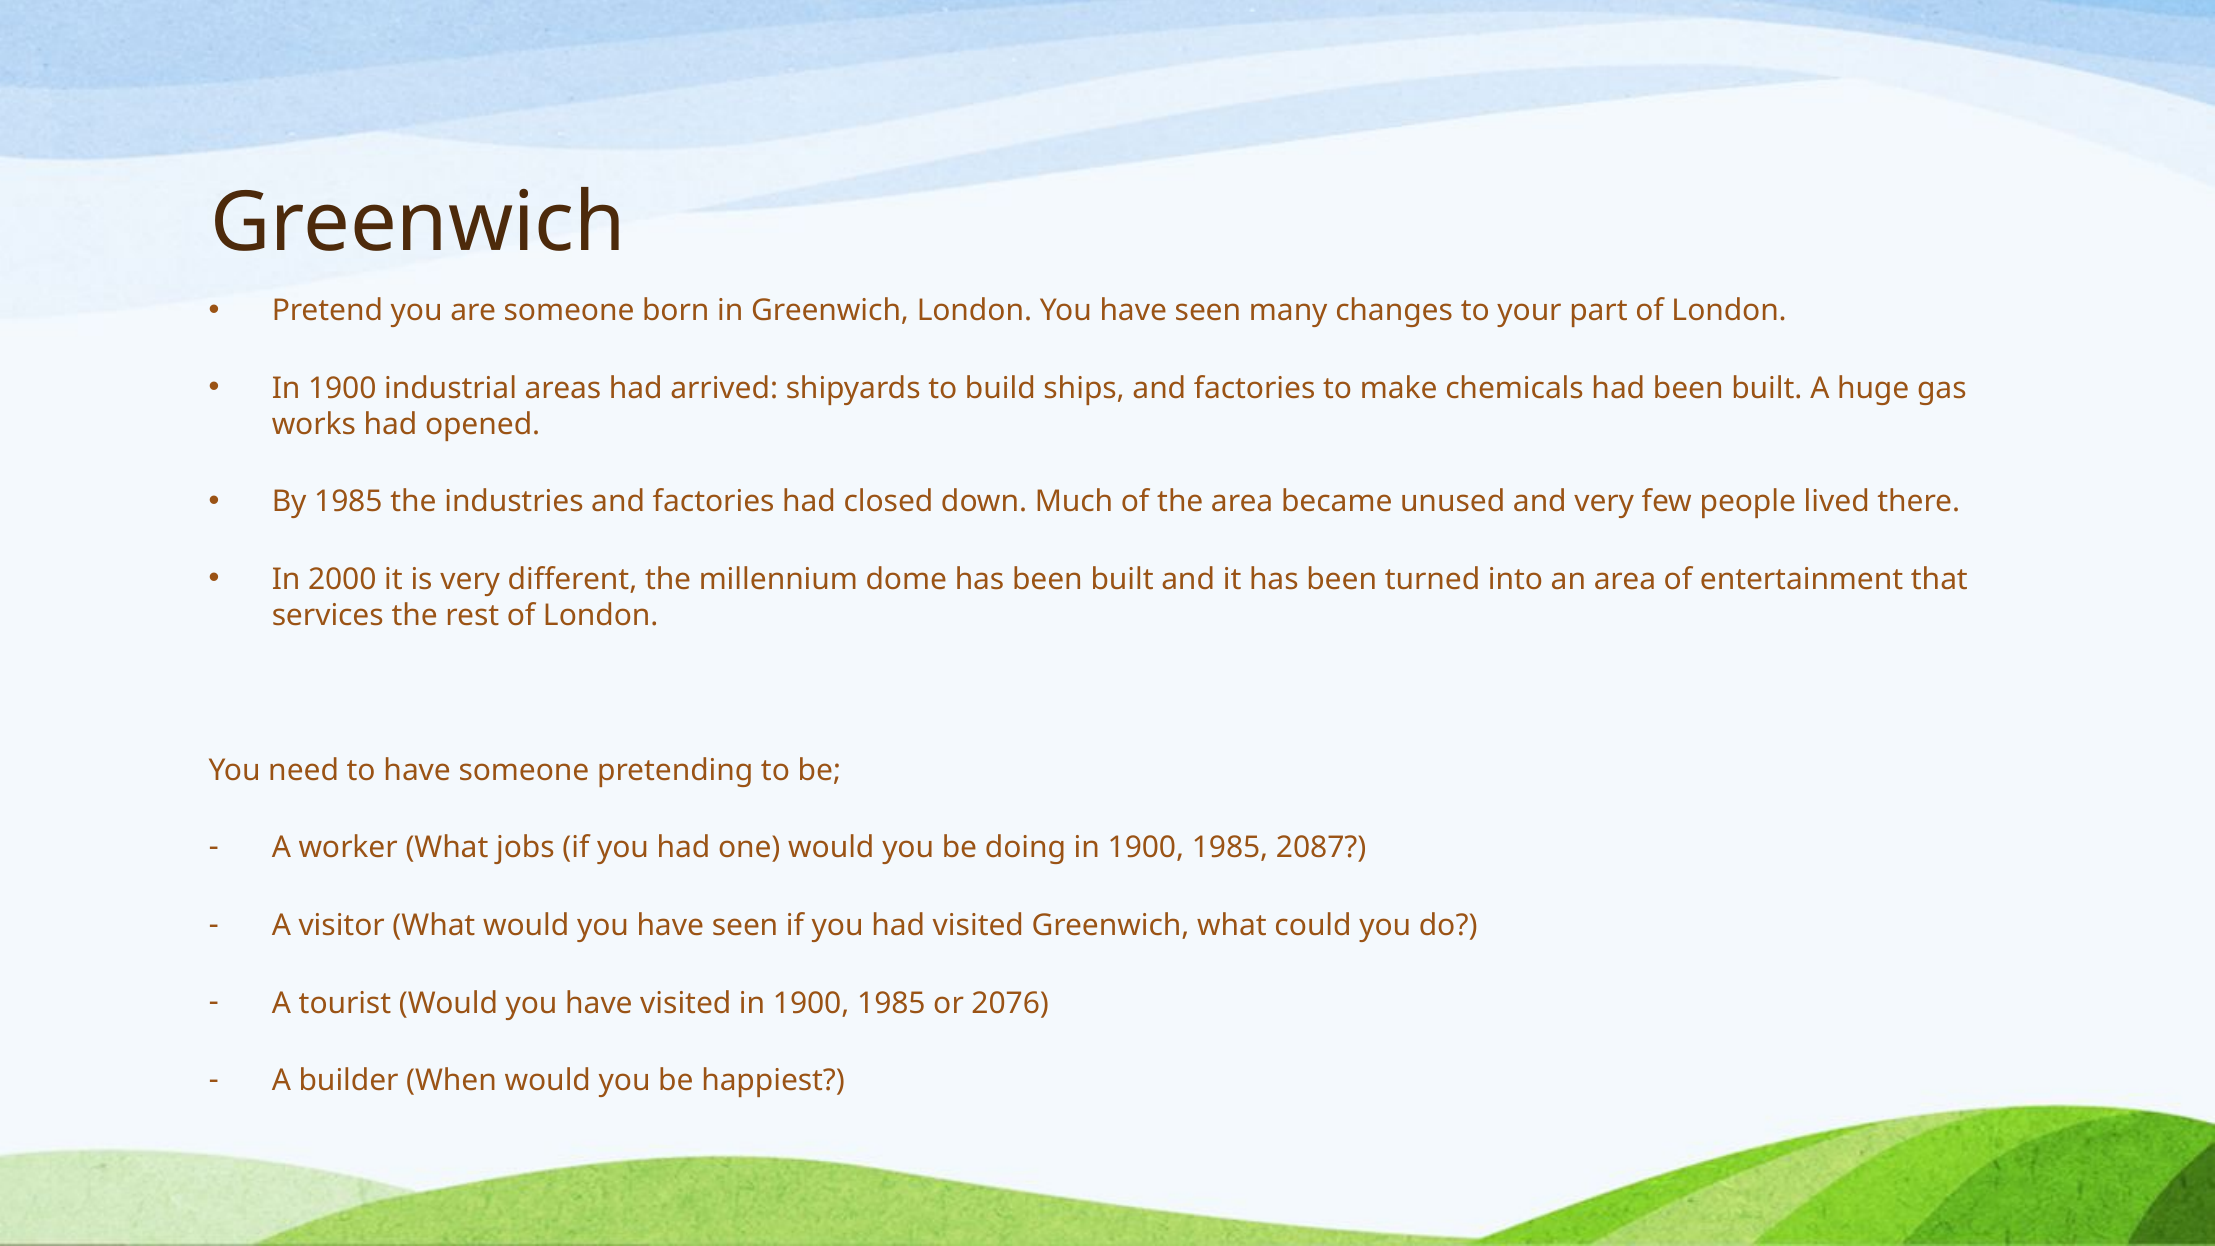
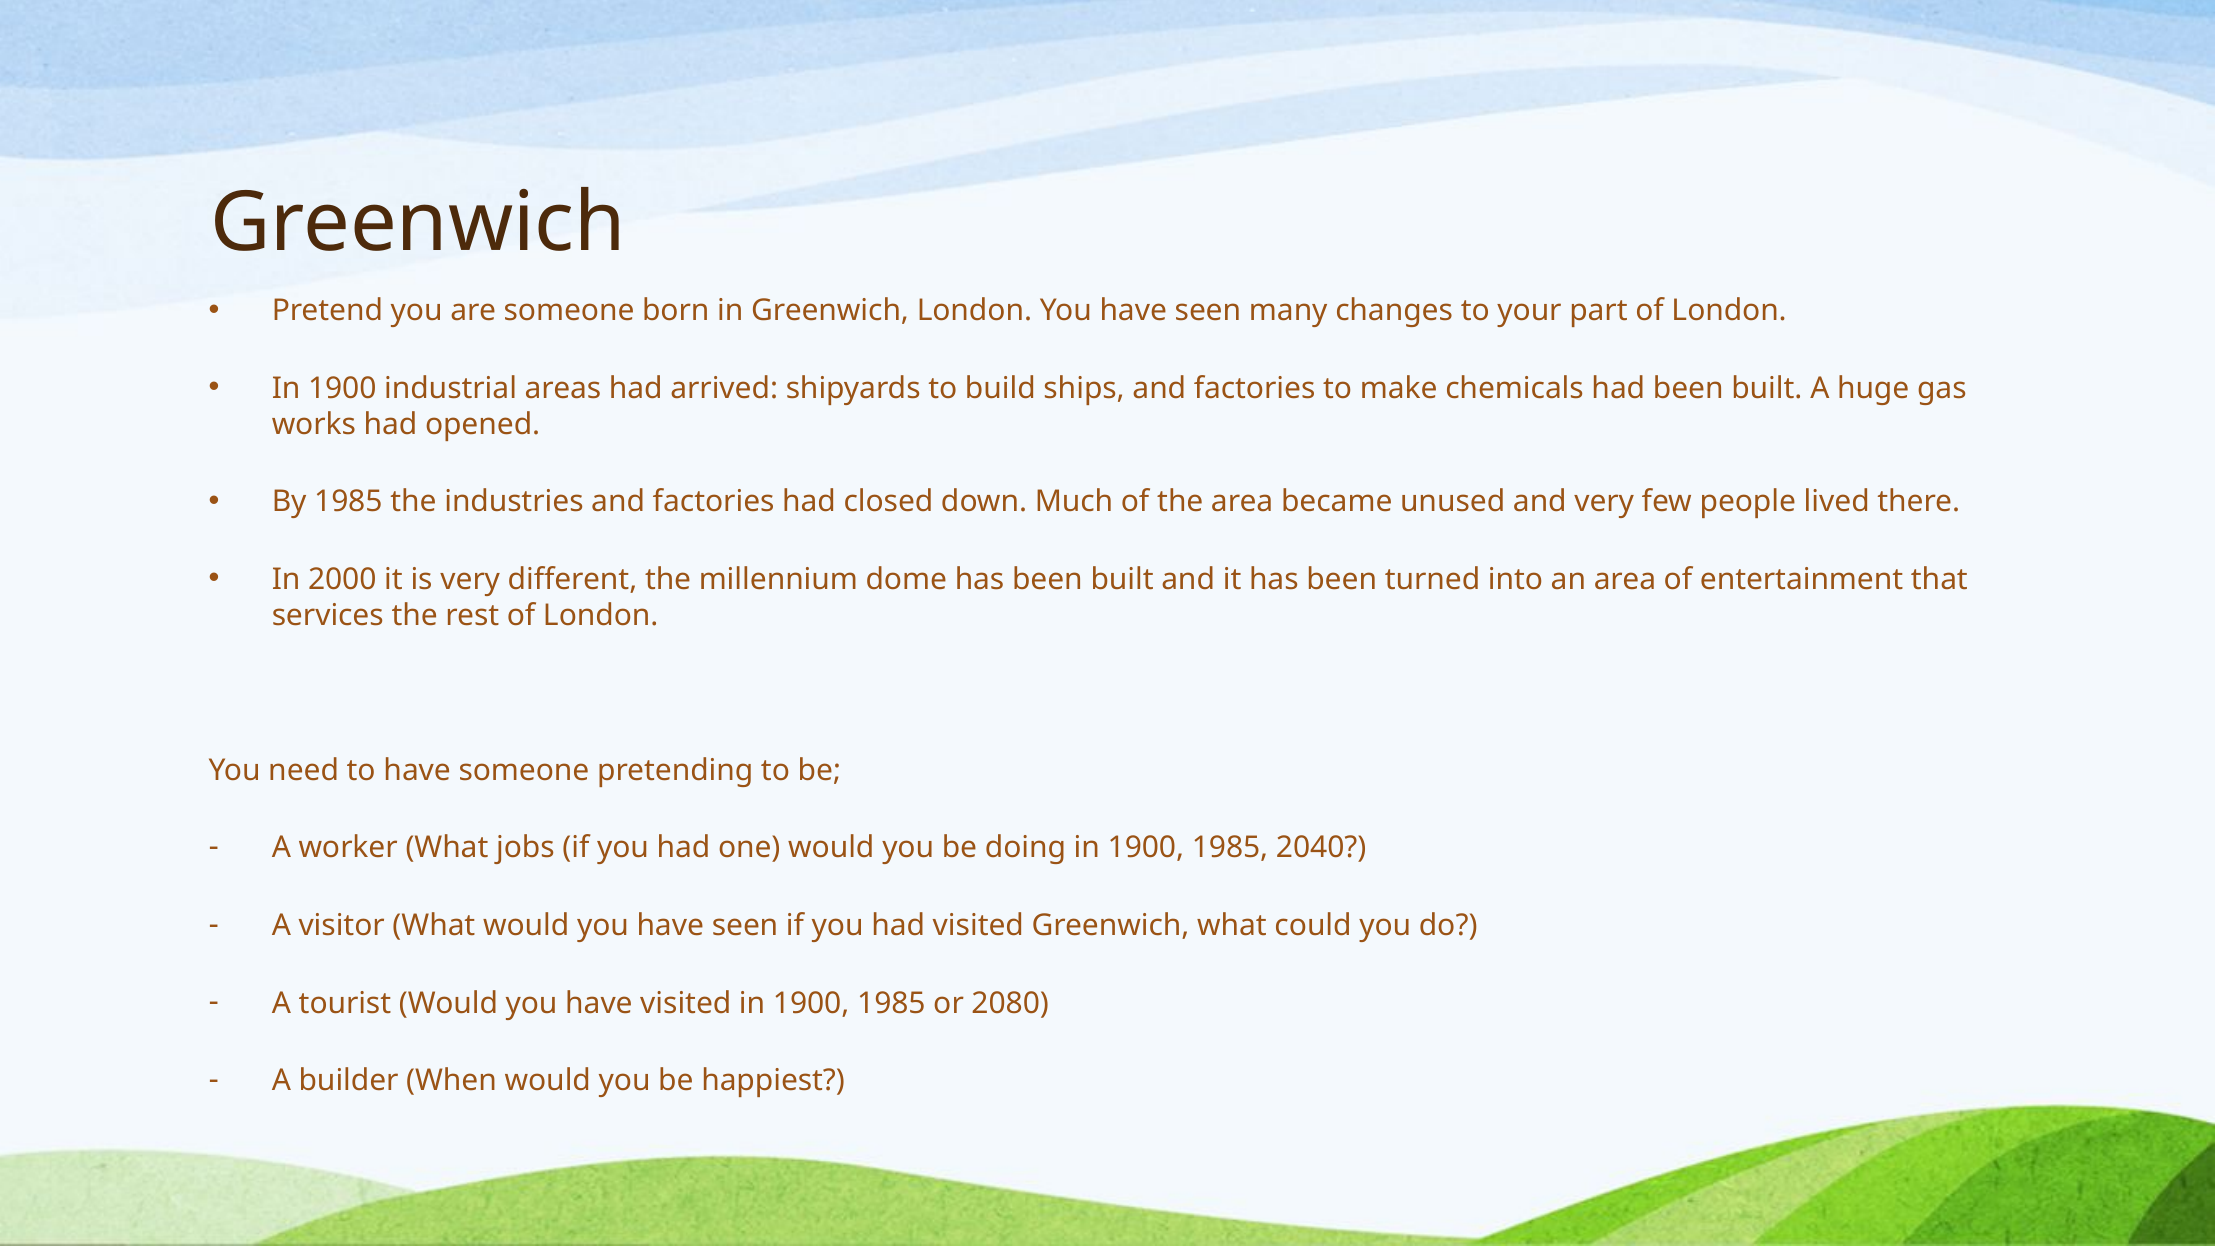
2087: 2087 -> 2040 (1321, 848)
2076: 2076 -> 2080 (1010, 1003)
